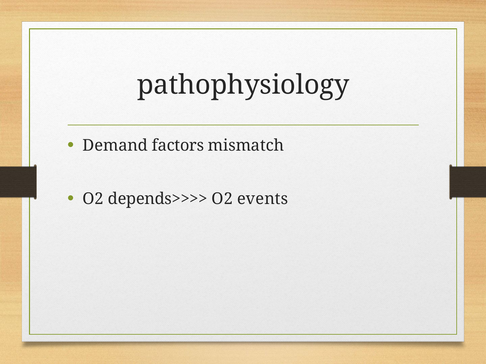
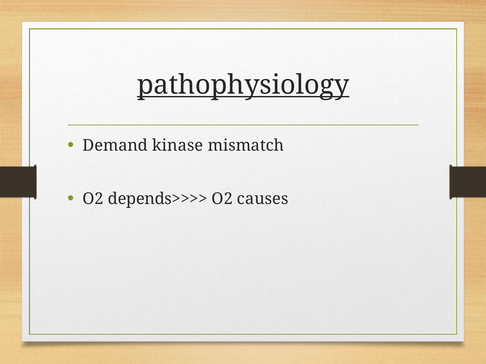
pathophysiology underline: none -> present (243, 85)
factors: factors -> kinase (178, 146)
events: events -> causes (263, 199)
